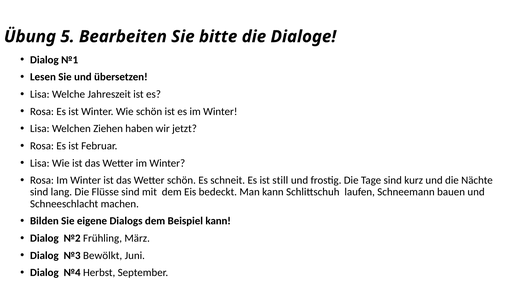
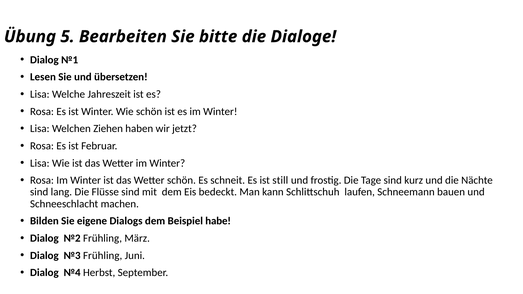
Beispiel kann: kann -> habe (218, 221)
№3 Bewölkt: Bewölkt -> Frühling (103, 256)
